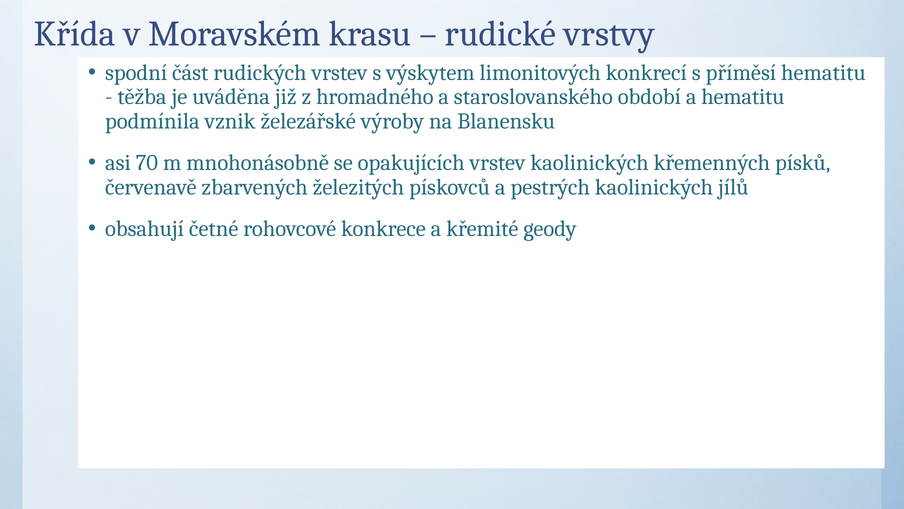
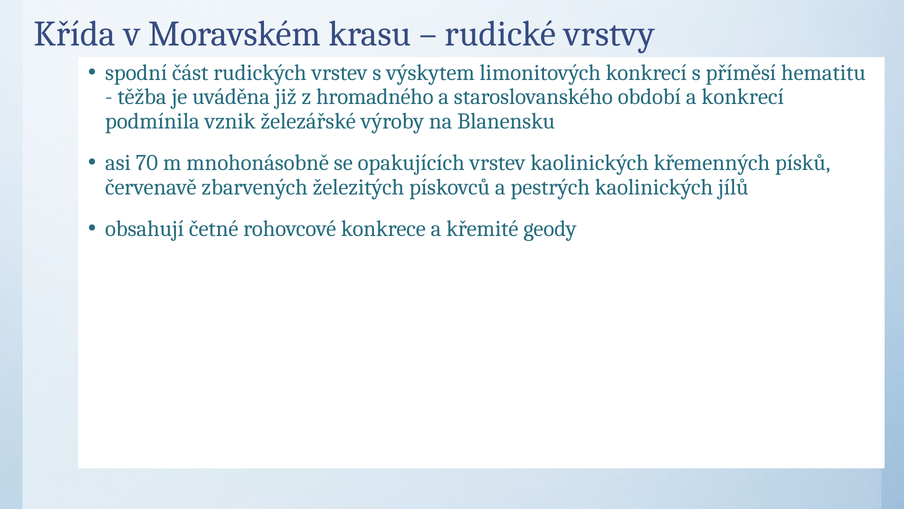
a hematitu: hematitu -> konkrecí (743, 97)
